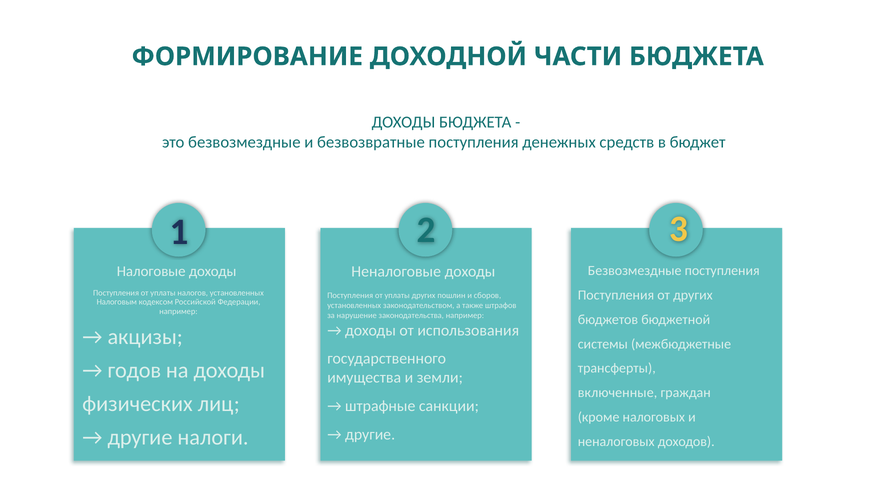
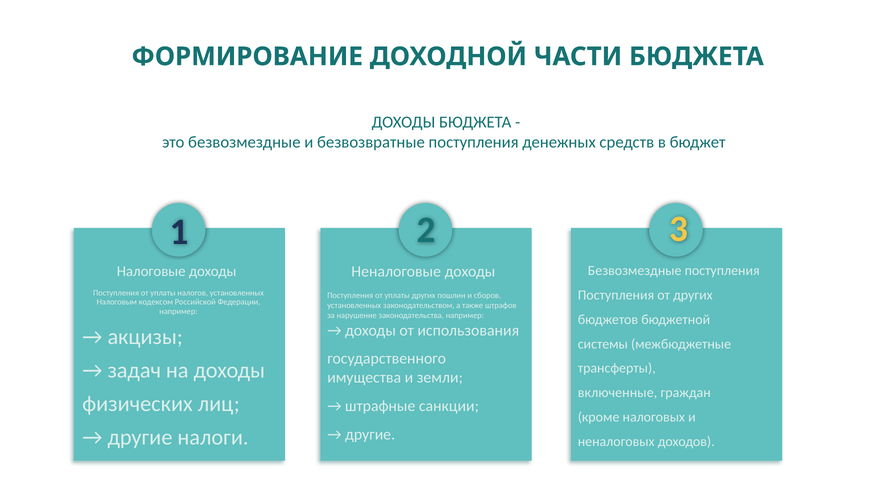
годов: годов -> задач (134, 370)
